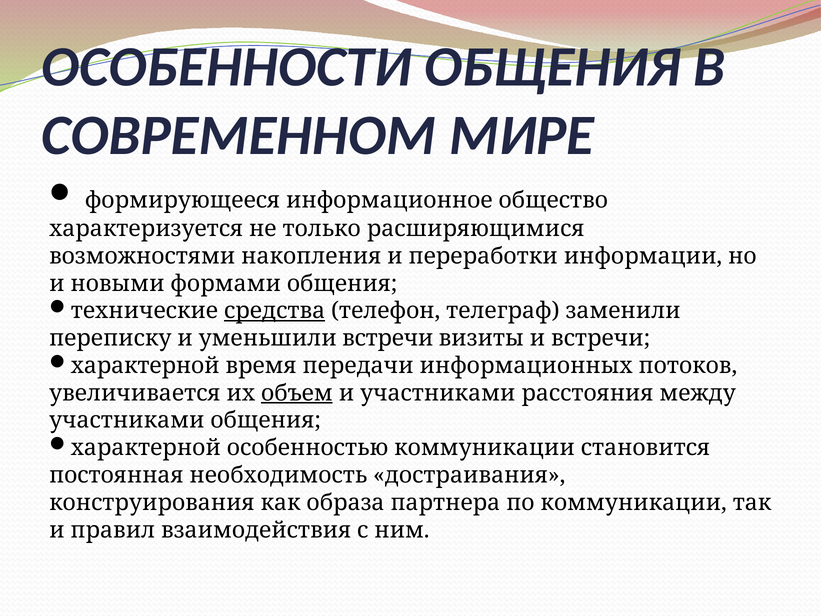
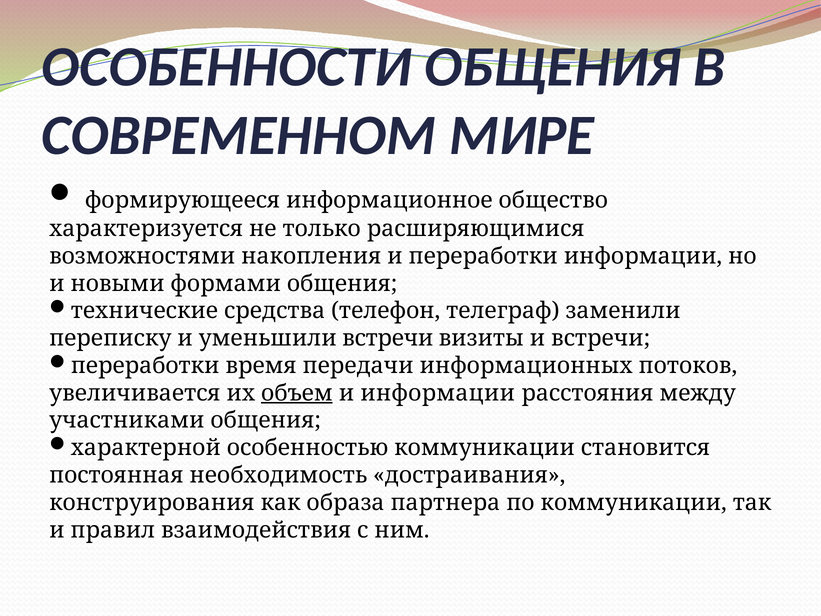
средства underline: present -> none (275, 311)
характерной: характерной -> переработки (145, 366)
и участниками: участниками -> информации (438, 393)
